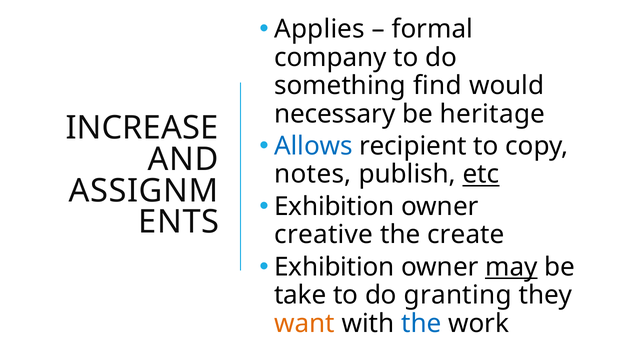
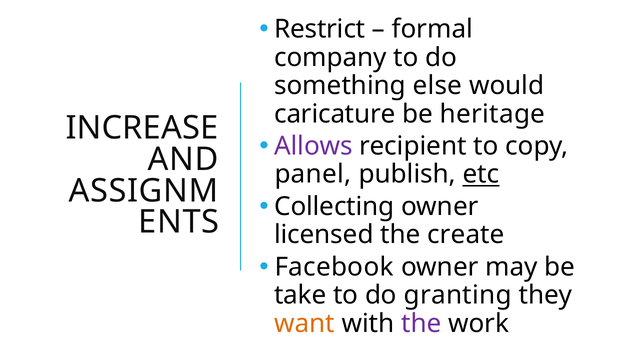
Applies: Applies -> Restrict (320, 29)
find: find -> else (437, 86)
necessary: necessary -> caricature (335, 114)
Allows colour: blue -> purple (313, 146)
notes: notes -> panel (313, 174)
Exhibition: Exhibition -> Collecting (334, 206)
creative: creative -> licensed (324, 235)
Exhibition: Exhibition -> Facebook (334, 267)
may underline: present -> none (511, 267)
the colour: blue -> purple (421, 323)
